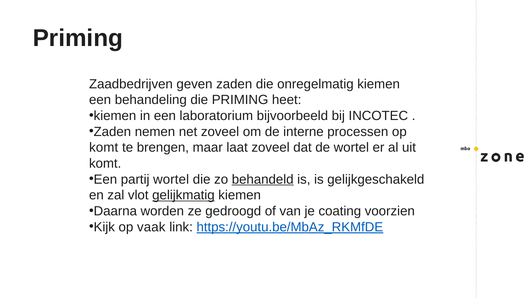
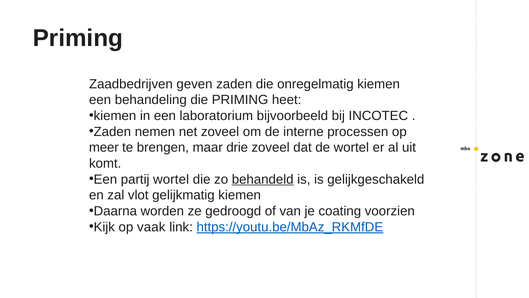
komt: komt -> meer (104, 147)
laat: laat -> drie (237, 147)
gelijkmatig underline: present -> none (183, 195)
